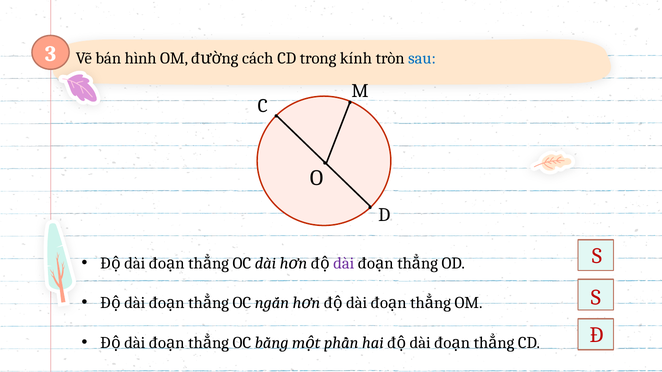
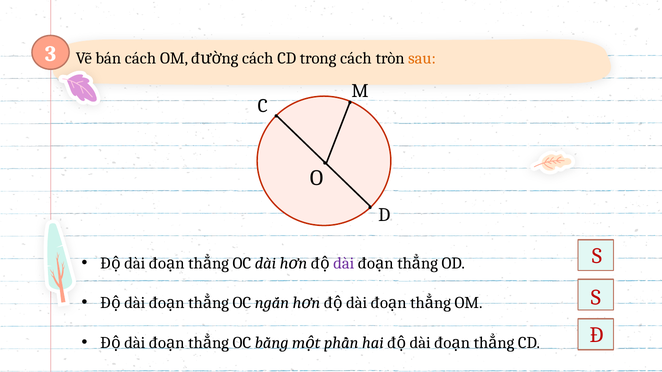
hình: hình -> cách (140, 58)
trong kính: kính -> cách (356, 58)
sau colour: blue -> orange (422, 58)
